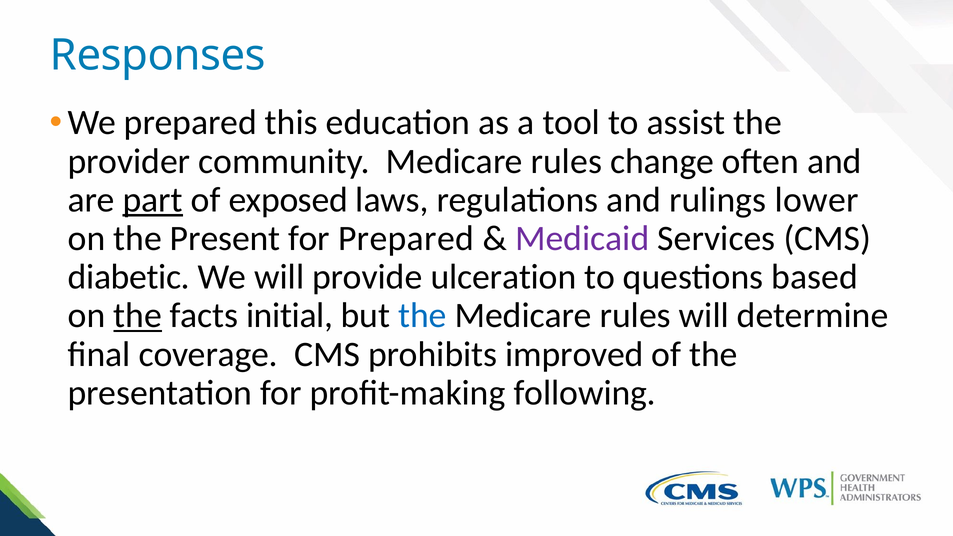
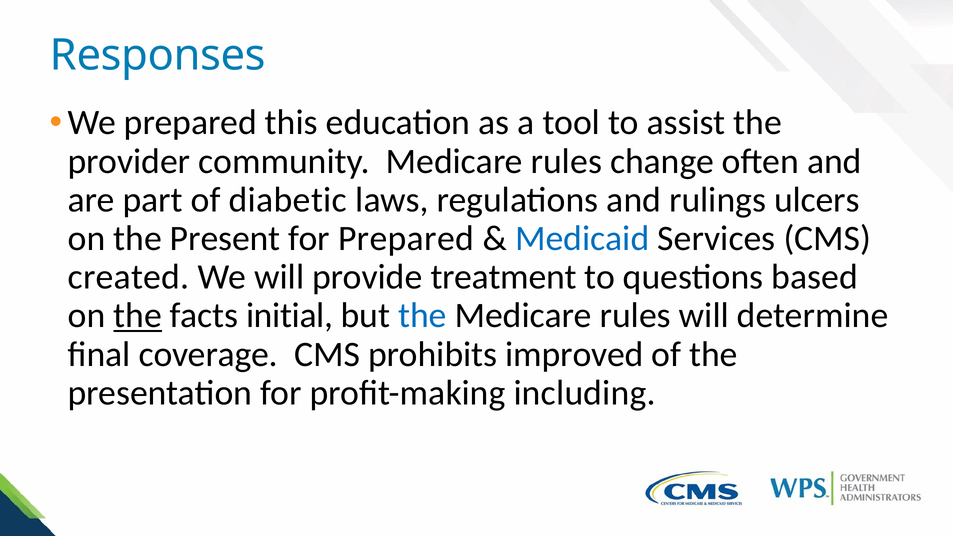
part underline: present -> none (153, 200)
exposed: exposed -> diabetic (288, 200)
lower: lower -> ulcers (817, 200)
Medicaid colour: purple -> blue (582, 238)
diabetic: diabetic -> created (129, 277)
ulceration: ulceration -> treatment (504, 277)
following: following -> including (585, 393)
